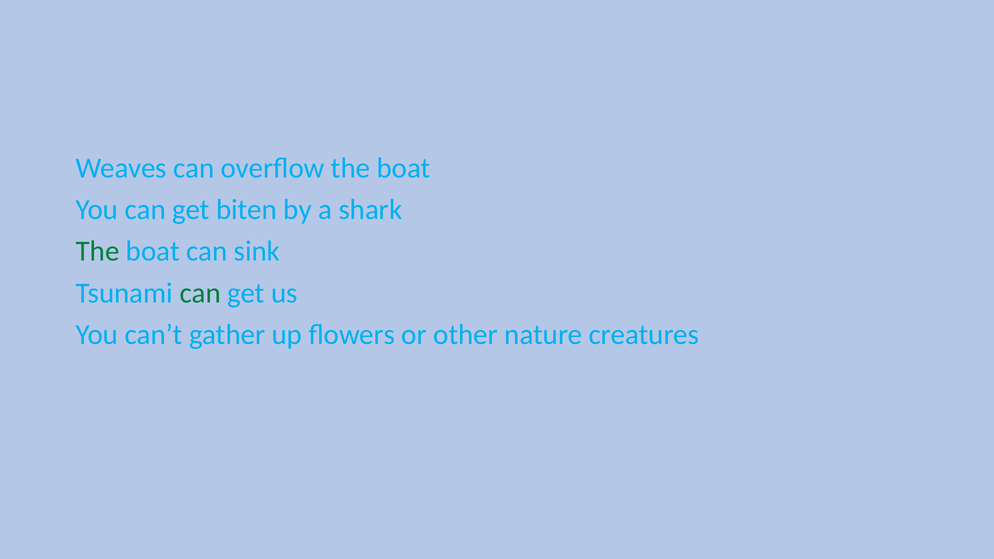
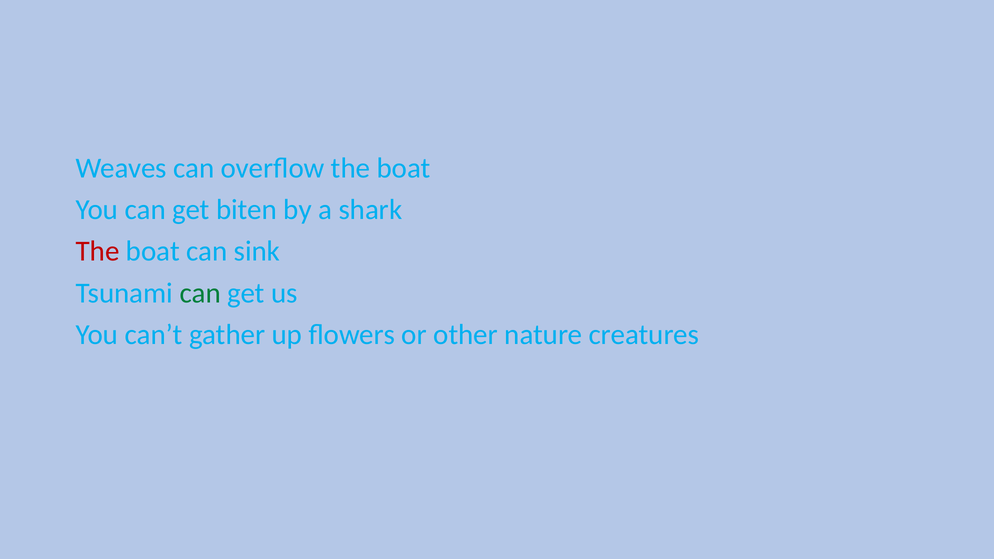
The colour: green -> red (98, 251)
